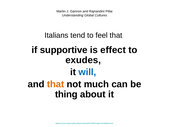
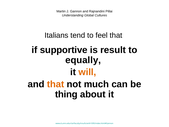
effect: effect -> result (113, 50)
exudes: exudes -> equally (83, 60)
will colour: blue -> orange (87, 72)
